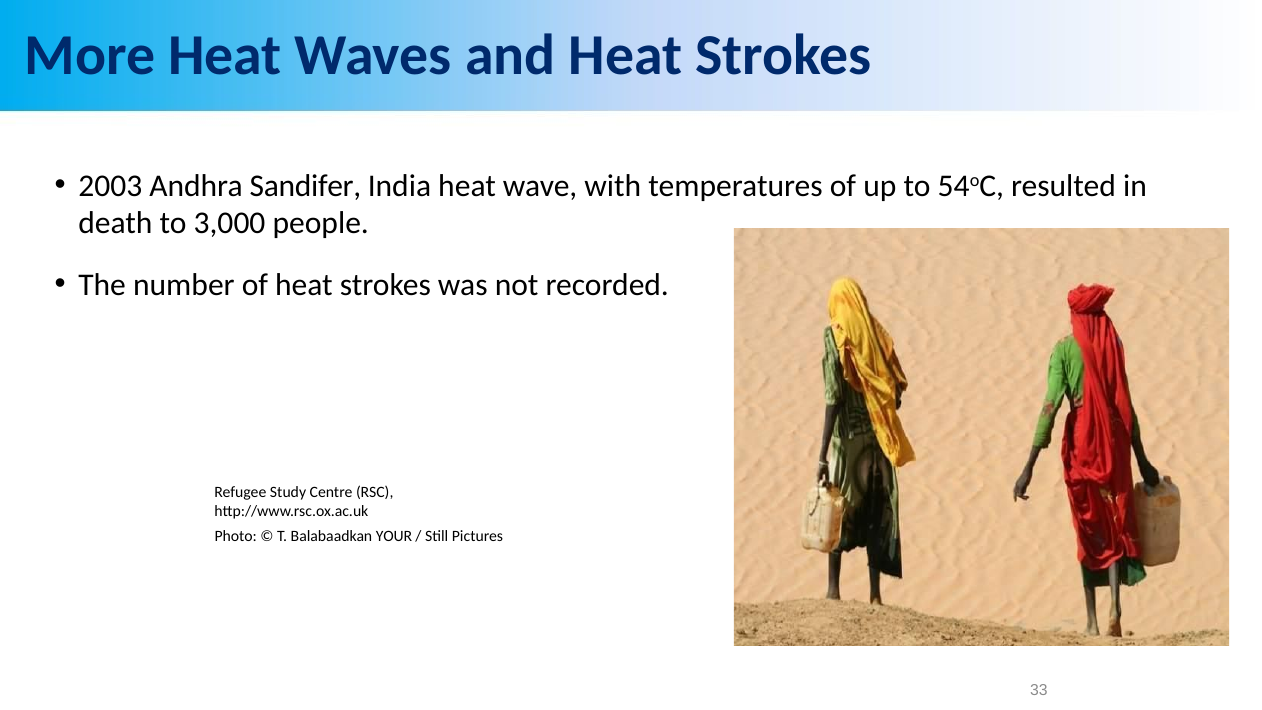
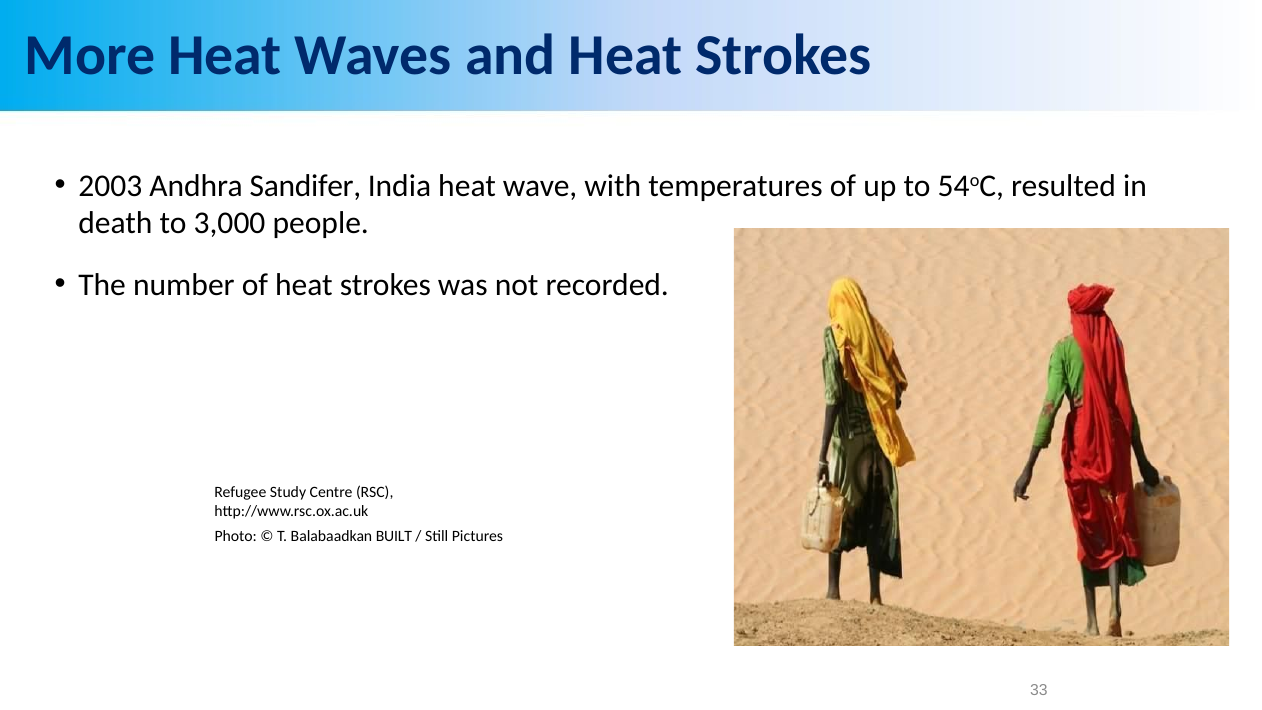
YOUR: YOUR -> BUILT (394, 536)
